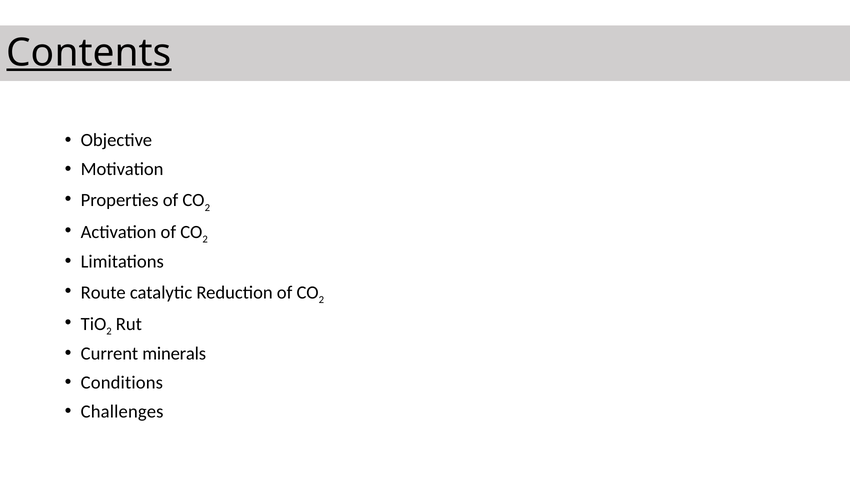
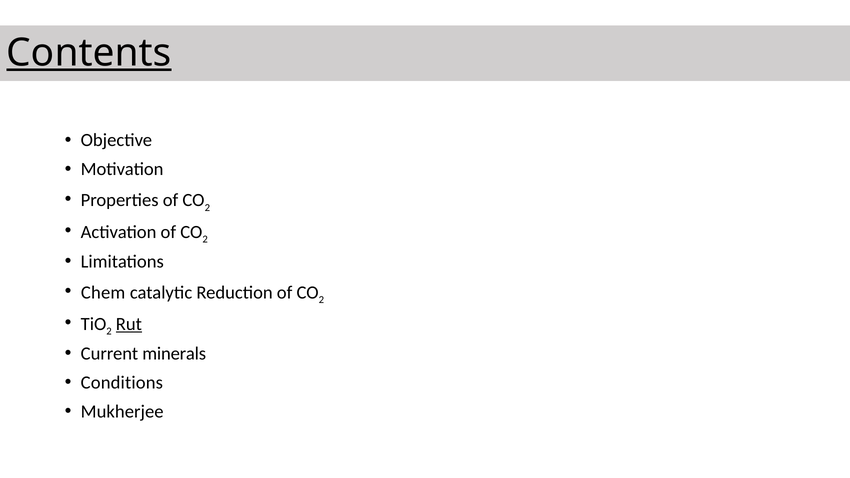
Route: Route -> Chem (103, 293)
Rut underline: none -> present (129, 324)
Challenges: Challenges -> Mukherjee (122, 411)
